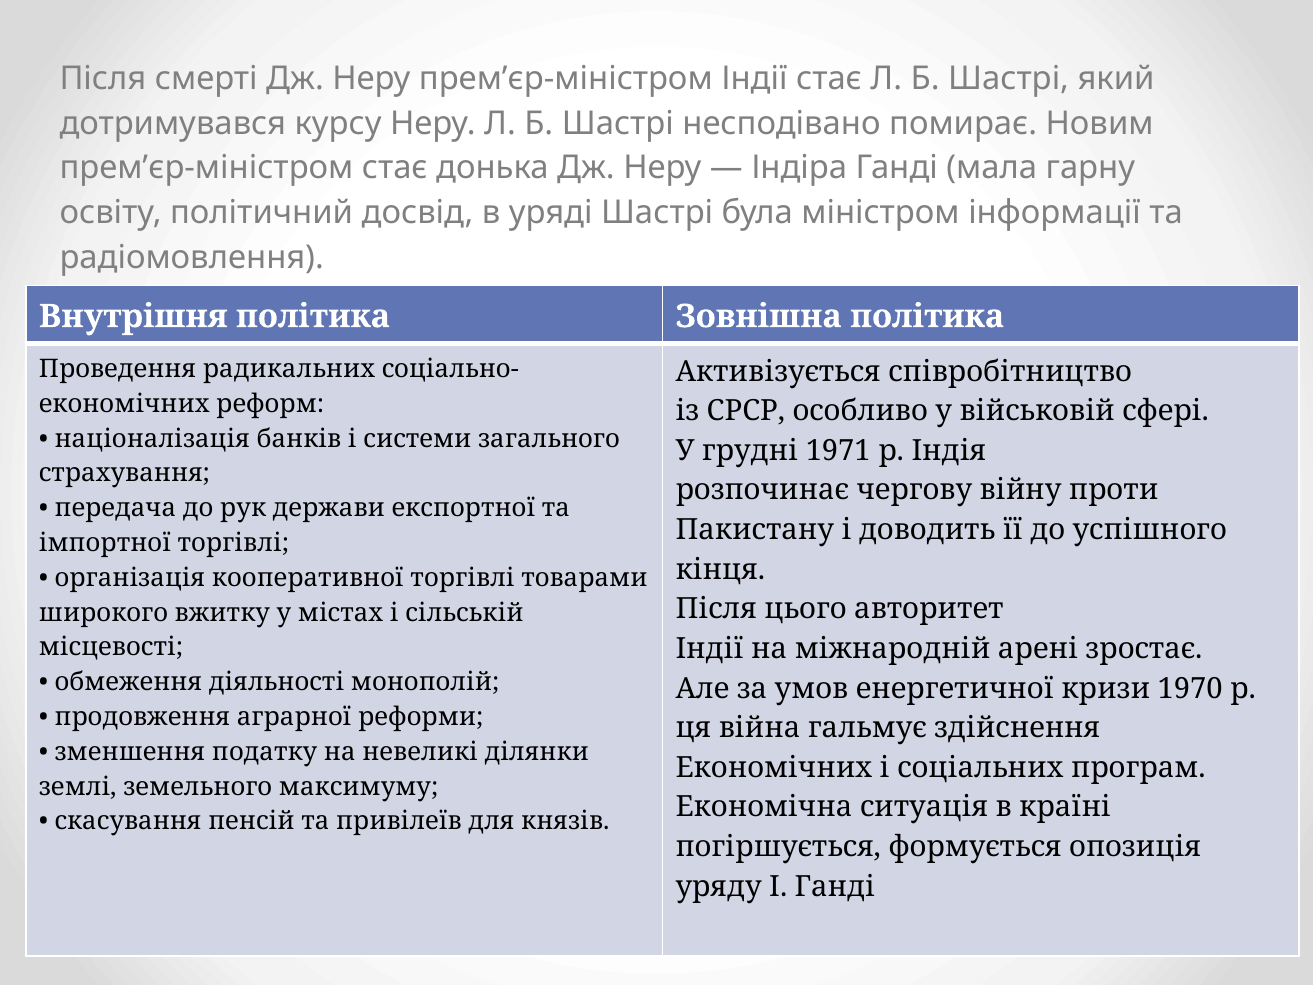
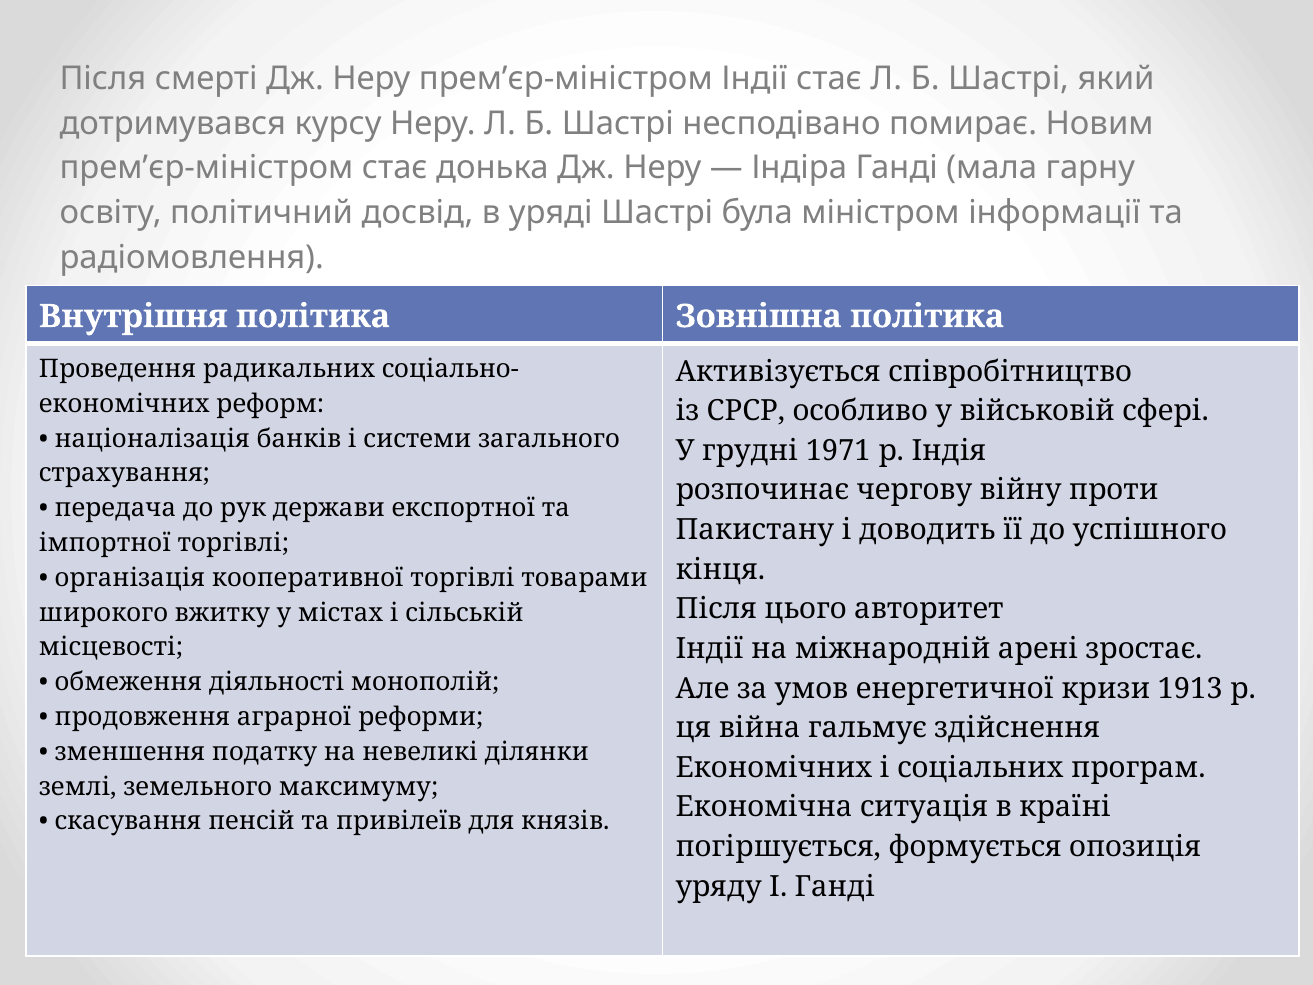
1970: 1970 -> 1913 (1190, 688)
